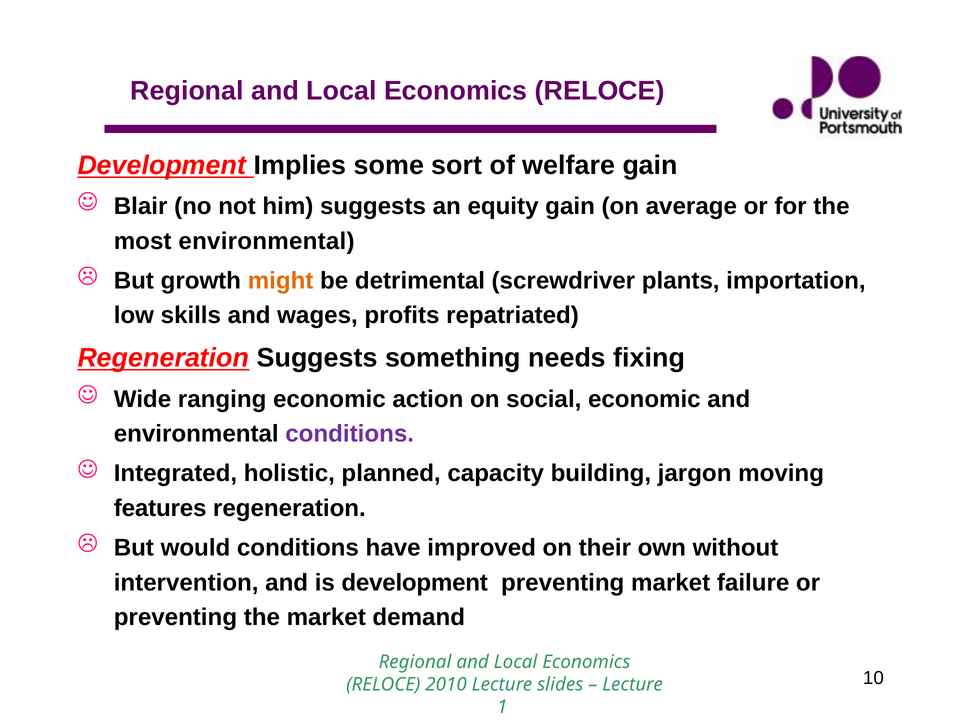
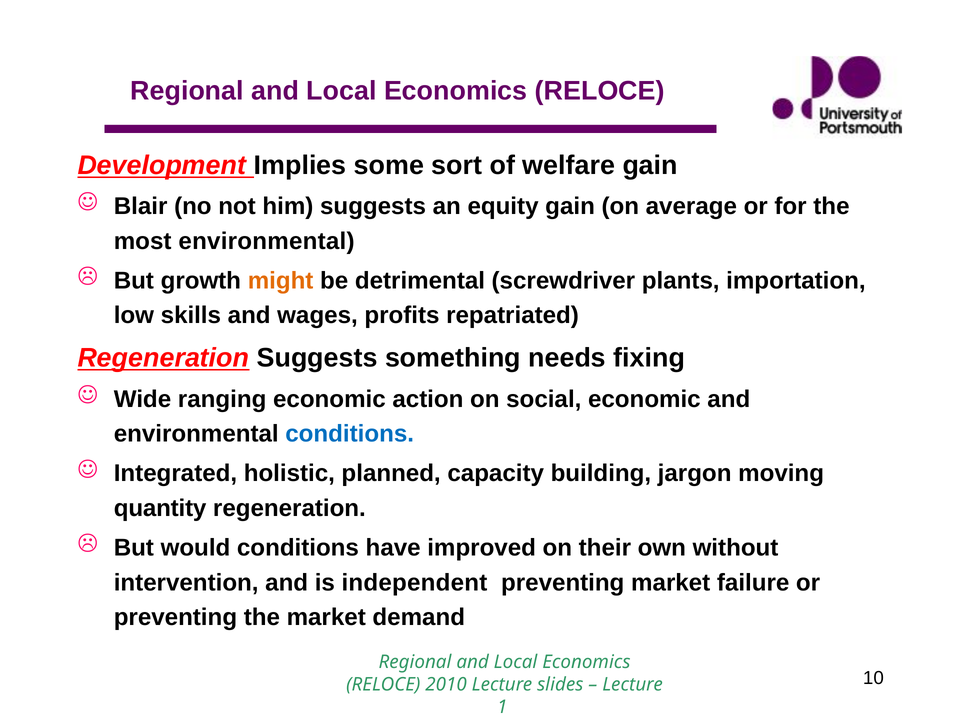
conditions colour: purple -> blue (350, 434)
features: features -> quantity (160, 508)
is development: development -> independent (414, 582)
